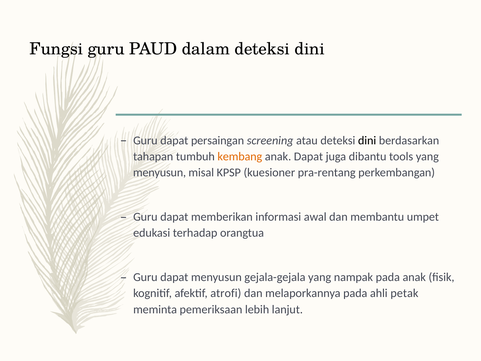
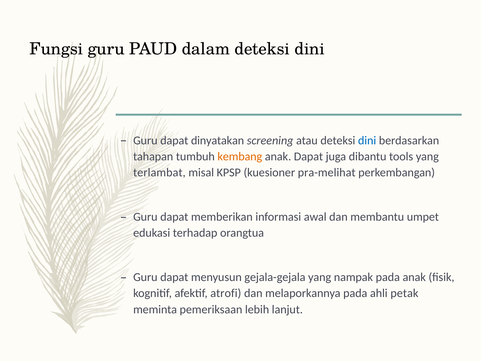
persaingan: persaingan -> dinyatakan (218, 140)
dini colour: black -> blue (367, 140)
menyusun: menyusun -> terlambat (159, 172)
pra-rentang: pra-rentang -> pra-melihat (327, 172)
